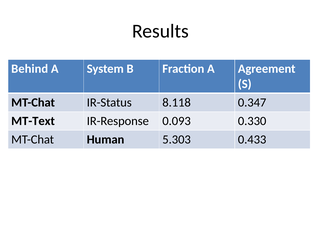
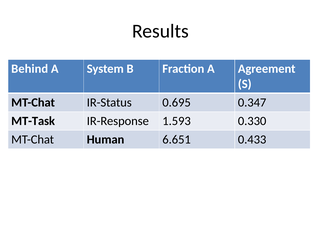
8.118: 8.118 -> 0.695 (177, 102)
MT-Text: MT-Text -> MT-Task (33, 121)
0.093: 0.093 -> 1.593 (177, 121)
5.303: 5.303 -> 6.651 (177, 139)
